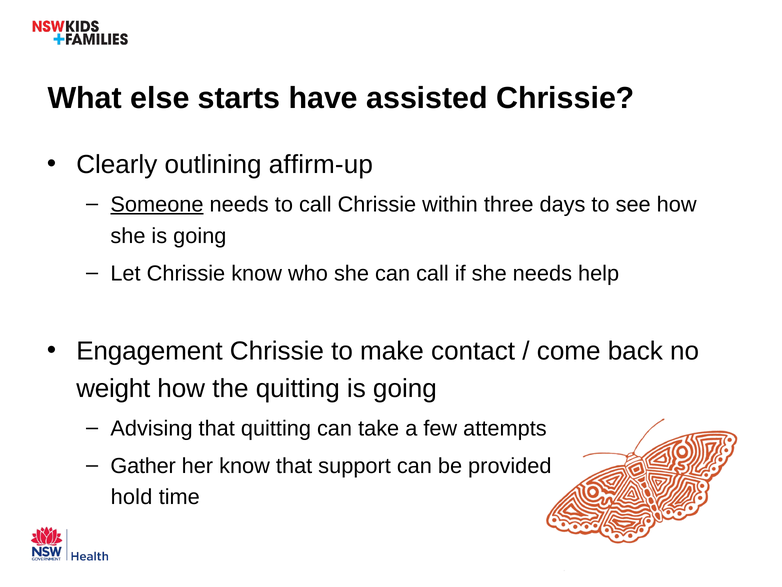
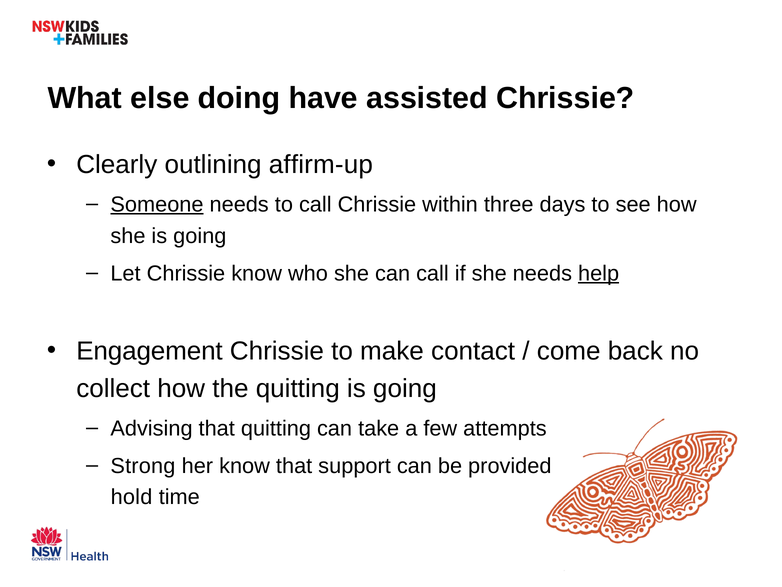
starts: starts -> doing (239, 98)
help underline: none -> present (599, 273)
weight: weight -> collect (113, 388)
Gather: Gather -> Strong (143, 466)
